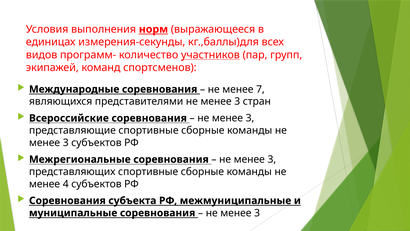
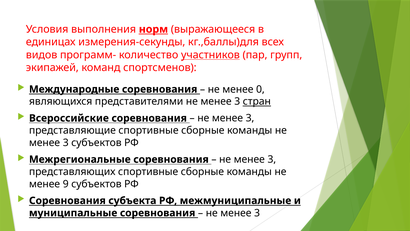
7: 7 -> 0 (260, 89)
стран underline: none -> present (257, 101)
4: 4 -> 9 (66, 184)
